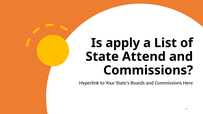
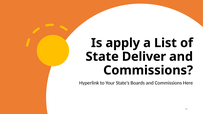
Attend: Attend -> Deliver (144, 57)
